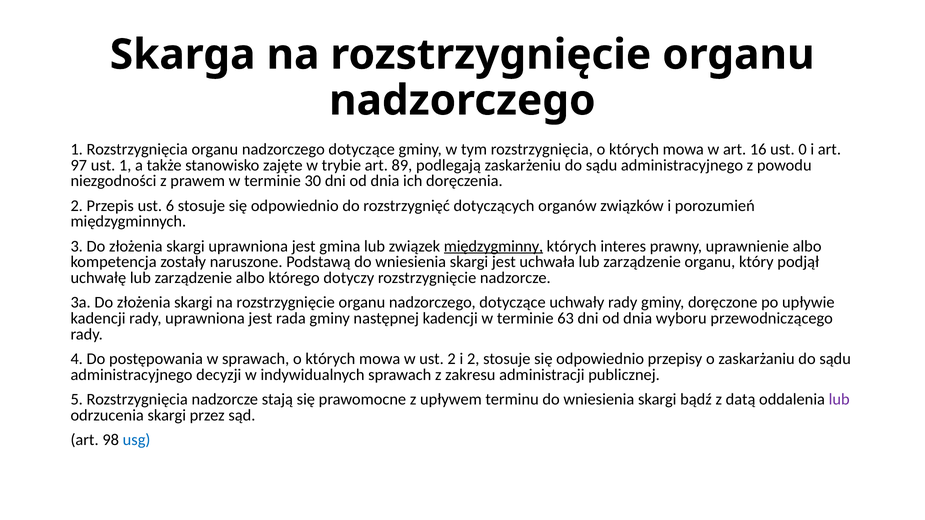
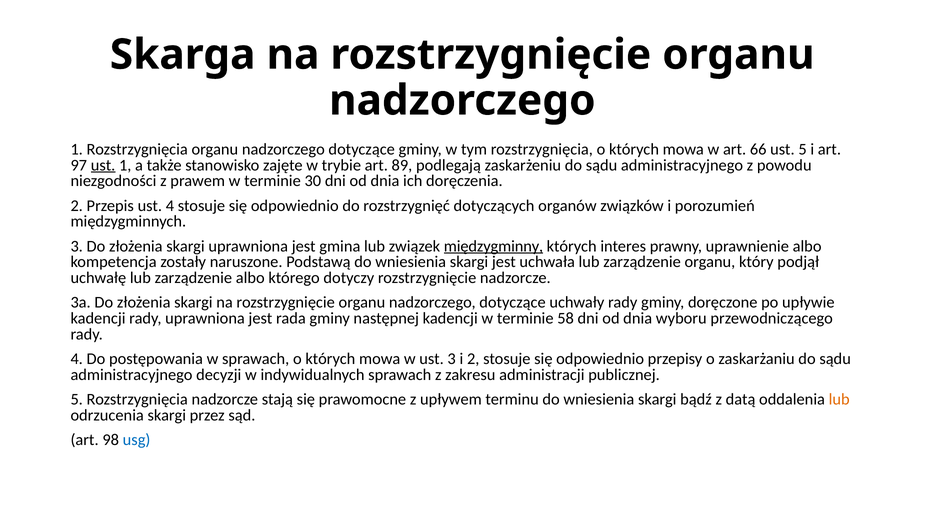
16: 16 -> 66 (758, 149)
ust 0: 0 -> 5 (803, 149)
ust underline: none -> present (103, 165)
ust 6: 6 -> 4 (170, 206)
63: 63 -> 58 (566, 319)
ust 2: 2 -> 3 (452, 359)
lub colour: purple -> orange (839, 400)
